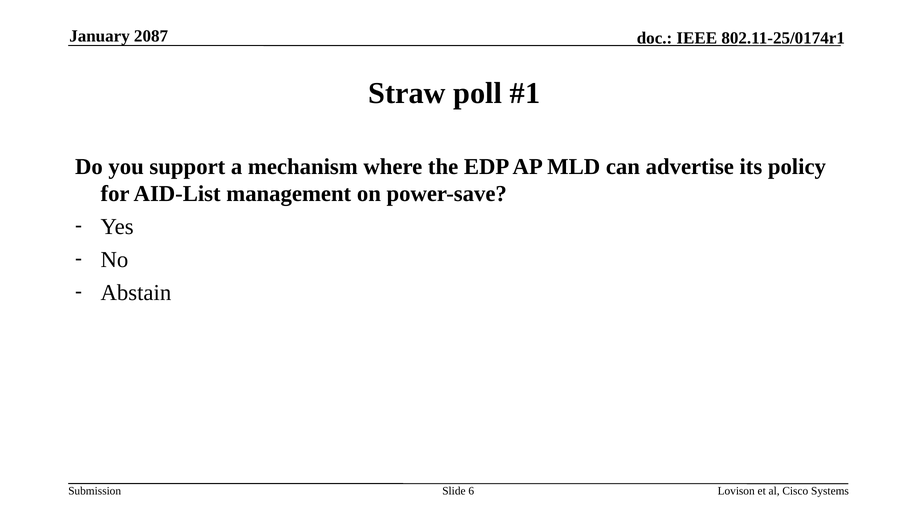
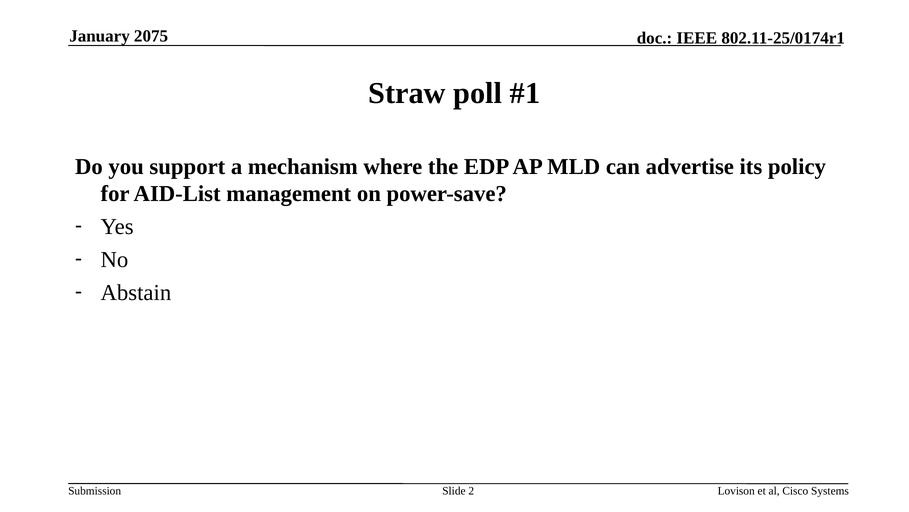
2087: 2087 -> 2075 (151, 36)
6: 6 -> 2 (471, 490)
